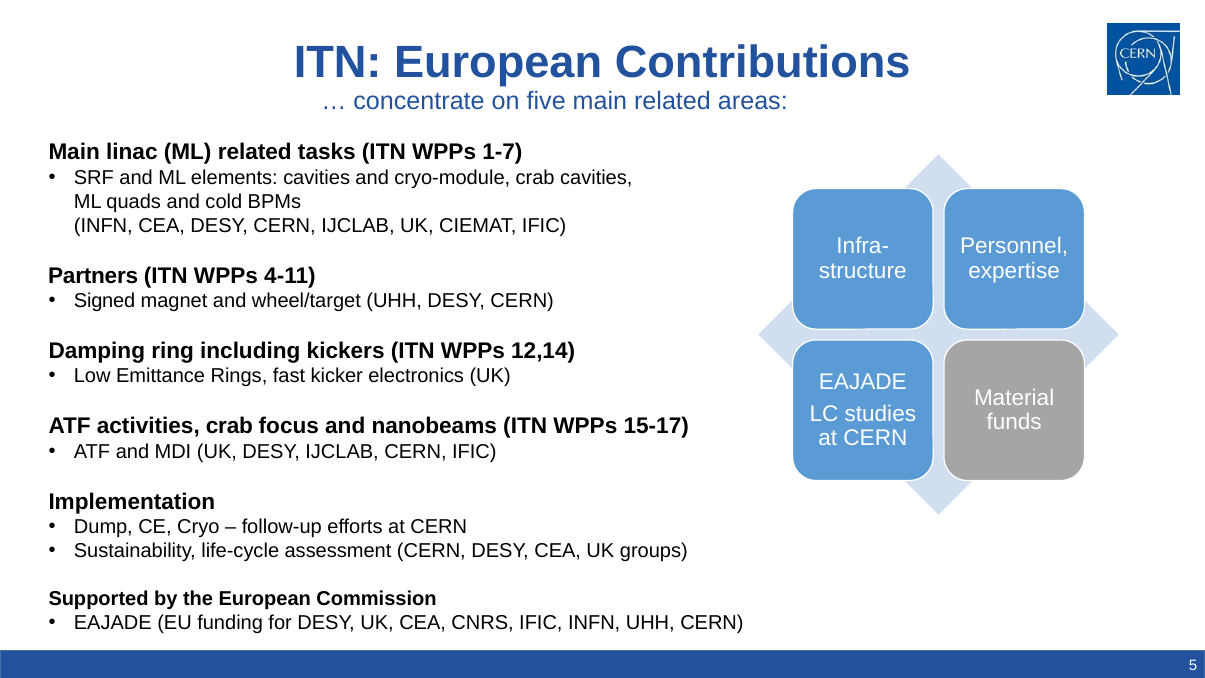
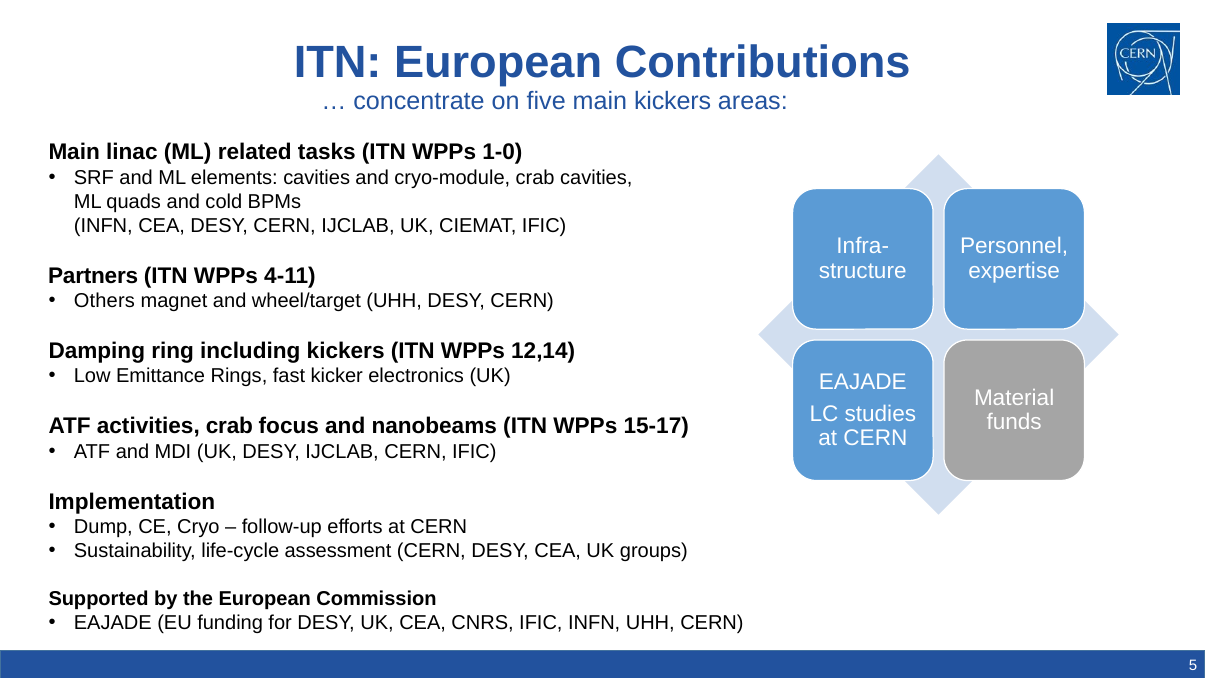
main related: related -> kickers (673, 101)
1-7: 1-7 -> 1-0 (502, 152)
Signed: Signed -> Others (104, 301)
